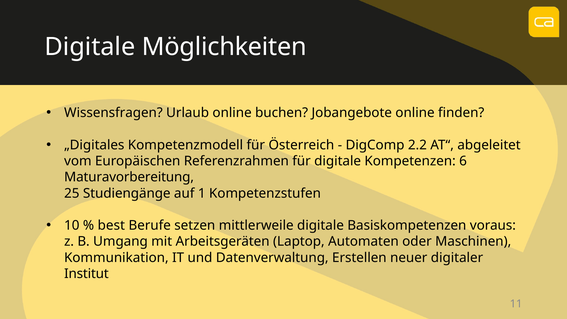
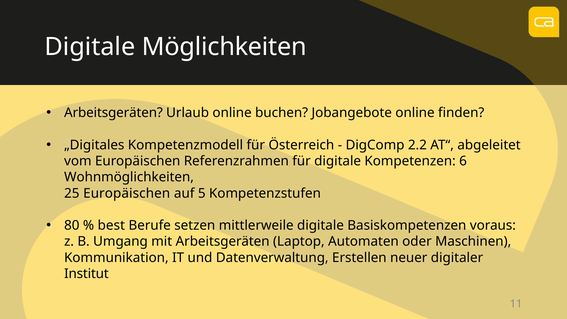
Wissensfragen: Wissensfragen -> Arbeitsgeräten (113, 113)
Maturavorbereitung: Maturavorbereitung -> Wohnmöglichkeiten (129, 177)
25 Studiengänge: Studiengänge -> Europäischen (127, 193)
1: 1 -> 5 (202, 193)
10: 10 -> 80 (72, 225)
